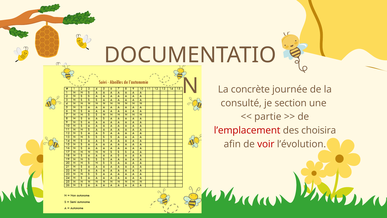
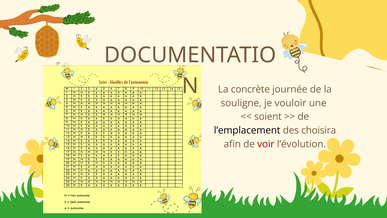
consulté: consulté -> souligne (241, 103)
section: section -> vouloir (291, 103)
partie: partie -> soient (268, 117)
l’emplacement colour: red -> black (247, 130)
